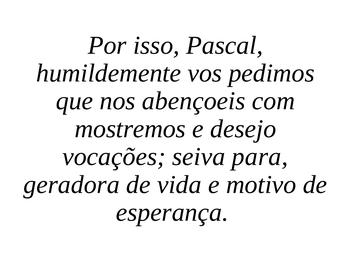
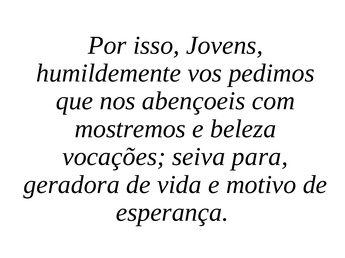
Pascal: Pascal -> Jovens (225, 45)
desejo: desejo -> beleza (243, 129)
